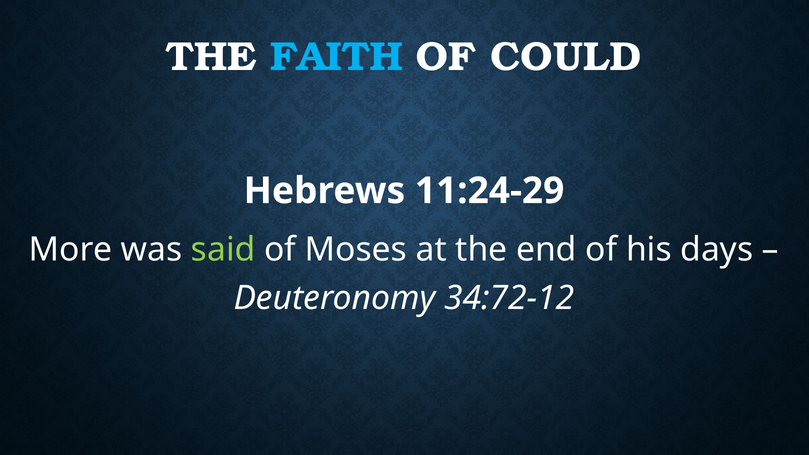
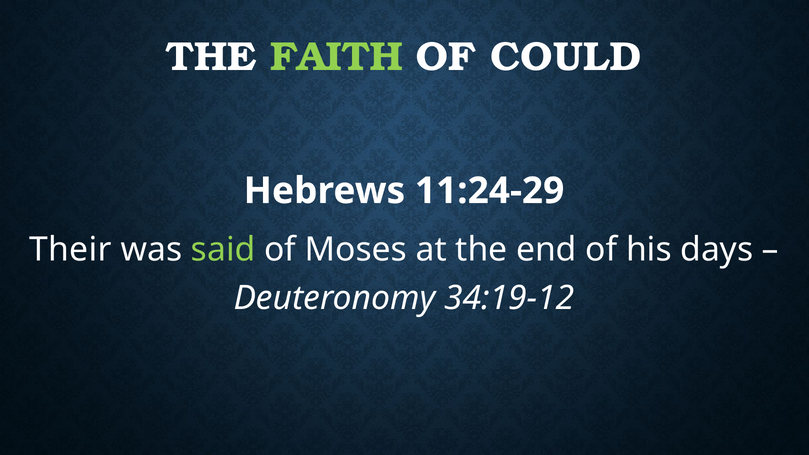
FAITH colour: light blue -> light green (336, 57)
More: More -> Their (70, 250)
34:72-12: 34:72-12 -> 34:19-12 (509, 298)
